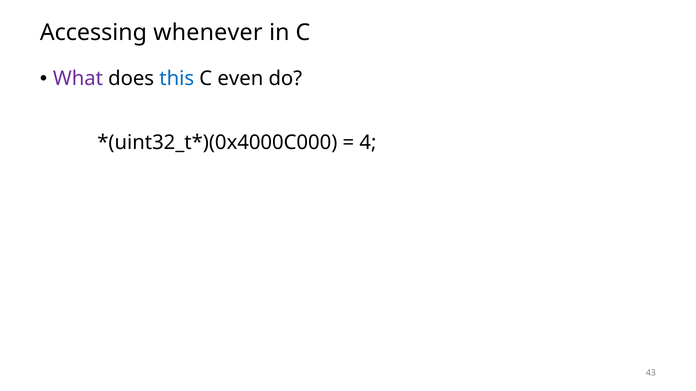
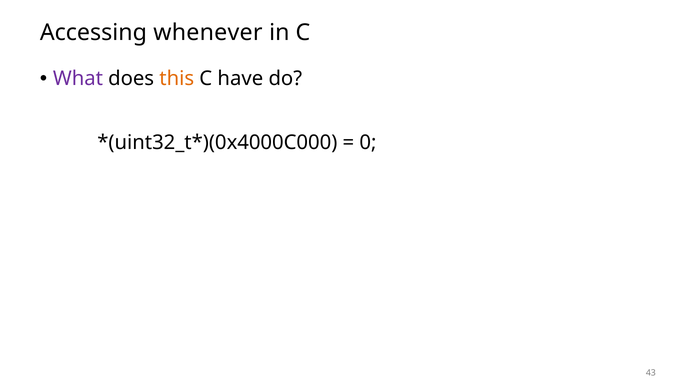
this colour: blue -> orange (177, 79)
even: even -> have (240, 79)
4: 4 -> 0 (368, 143)
